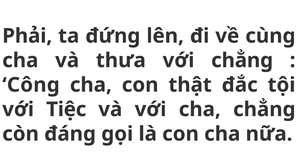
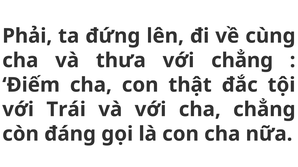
Công: Công -> Điếm (31, 85)
Tiệc: Tiệc -> Trái (66, 110)
